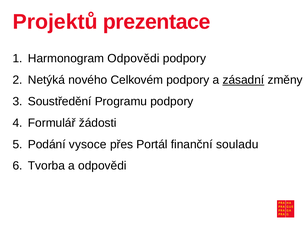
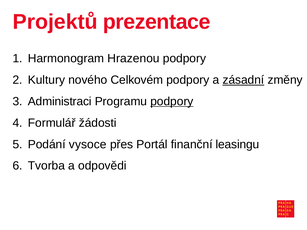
Harmonogram Odpovědi: Odpovědi -> Hrazenou (133, 58)
Netýká: Netýká -> Kultury (46, 80)
Soustředění: Soustředění -> Administraci (60, 101)
podpory underline: none -> present (172, 101)
souladu: souladu -> leasingu (237, 144)
